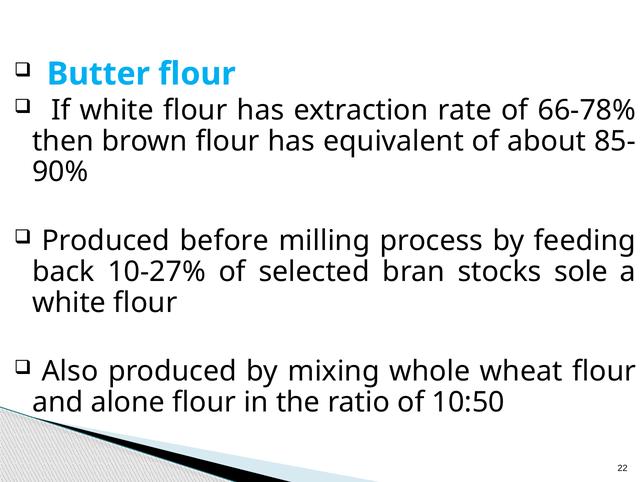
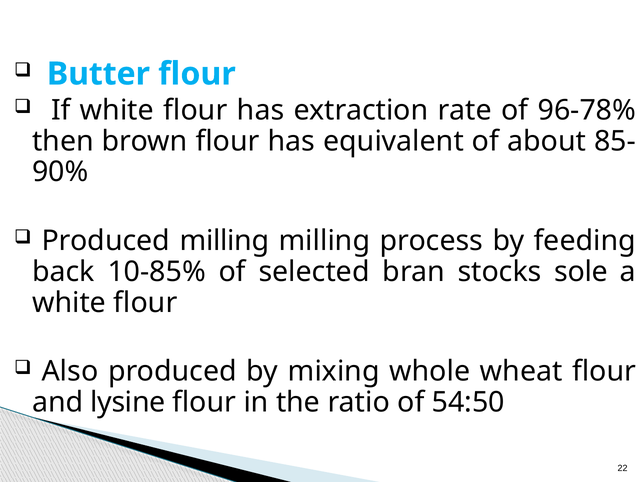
66-78%: 66-78% -> 96-78% (587, 110)
Produced before: before -> milling (224, 241)
10-27%: 10-27% -> 10-85% (157, 272)
alone: alone -> lysine (128, 403)
10:50: 10:50 -> 54:50 (468, 403)
